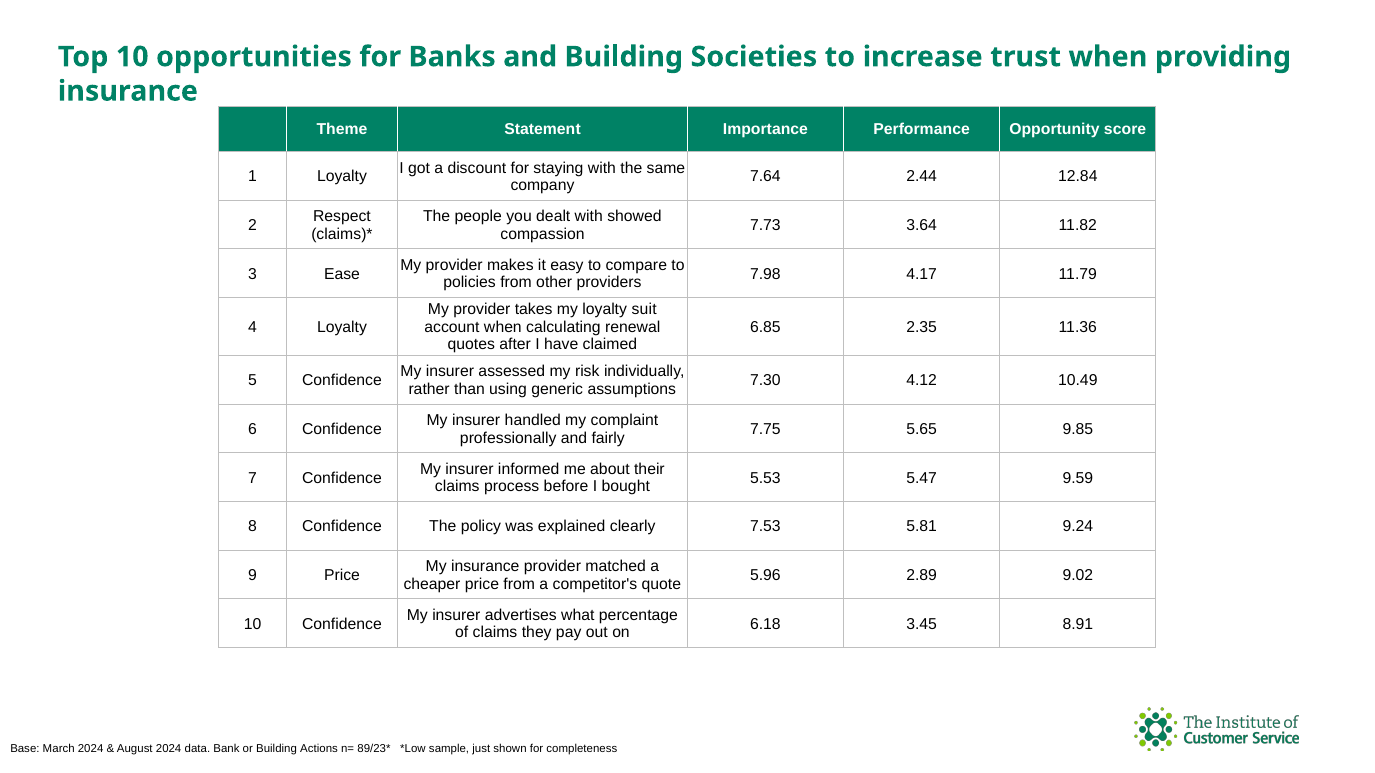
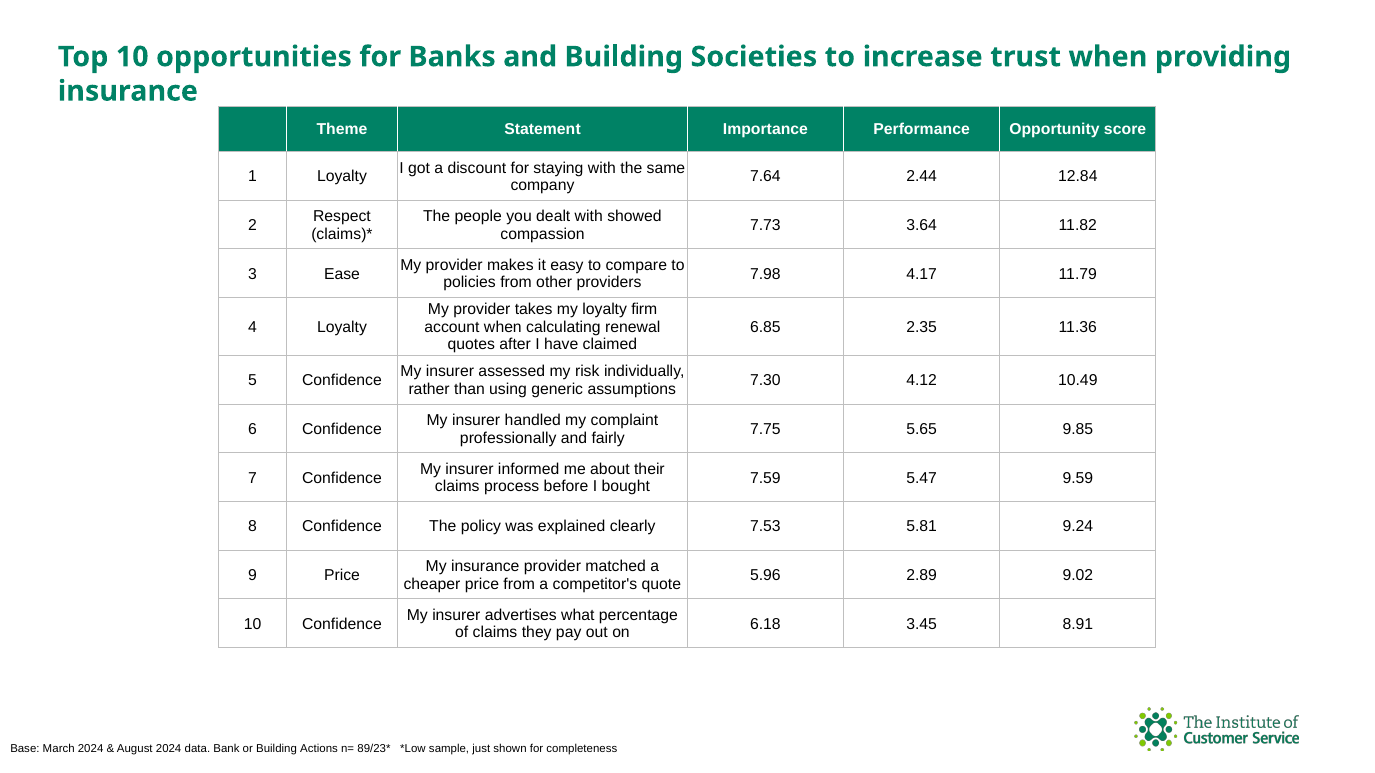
suit: suit -> firm (644, 310)
5.53: 5.53 -> 7.59 (765, 478)
